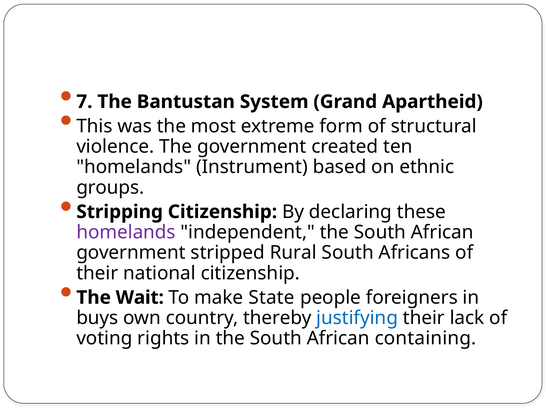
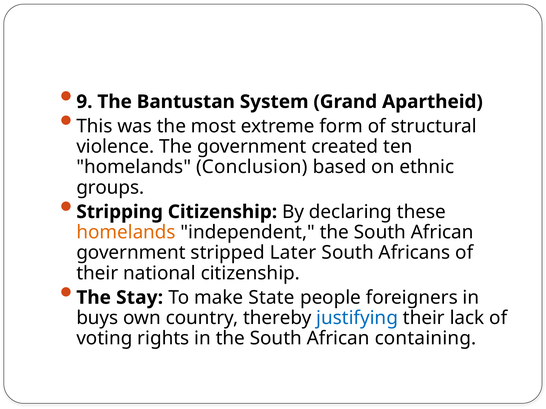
7: 7 -> 9 (84, 102)
Instrument: Instrument -> Conclusion (252, 167)
homelands colour: purple -> orange (126, 233)
Rural: Rural -> Later (293, 253)
Wait: Wait -> Stay (140, 298)
